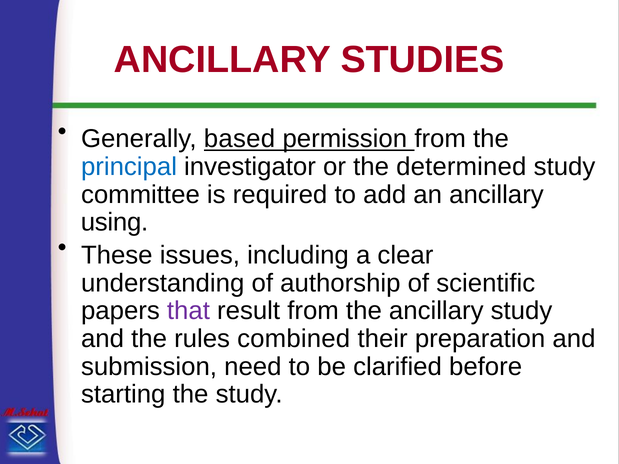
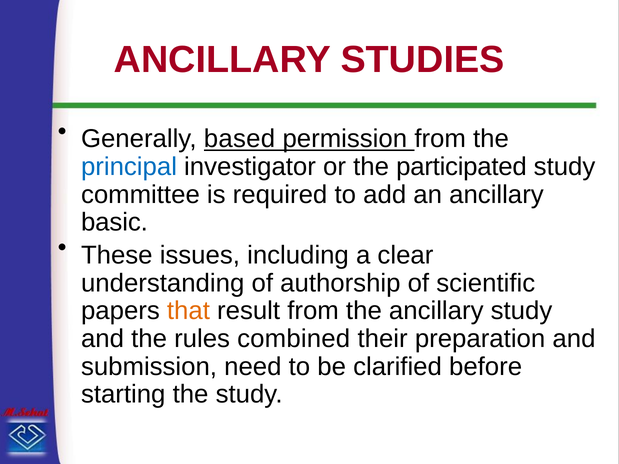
determined: determined -> participated (461, 167)
using: using -> basic (114, 223)
that colour: purple -> orange (188, 311)
